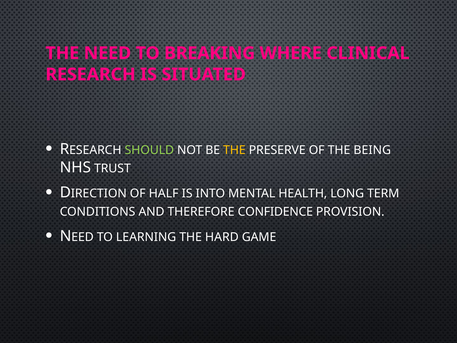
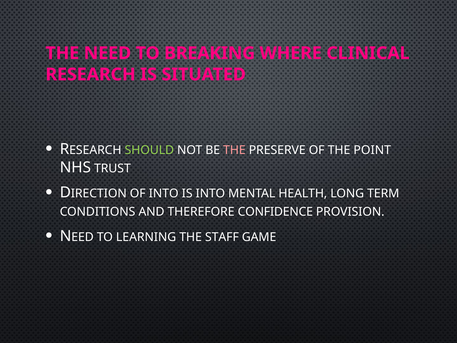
THE colour: yellow -> pink (234, 150)
BEING: BEING -> POINT (372, 150)
OF HALF: HALF -> INTO (164, 193)
HARD: HARD -> STAFF (222, 237)
